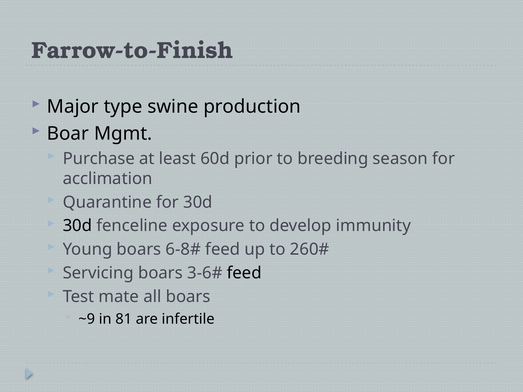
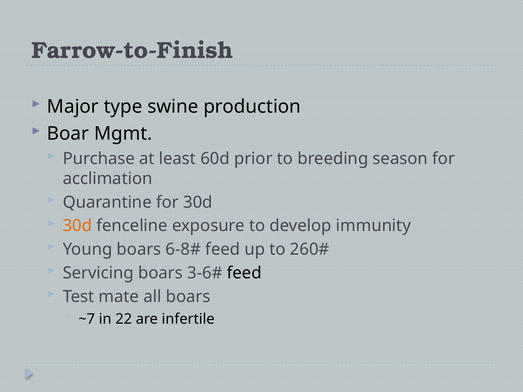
30d colour: black -> orange (77, 226)
~9: ~9 -> ~7 (87, 319)
81: 81 -> 22 (124, 319)
